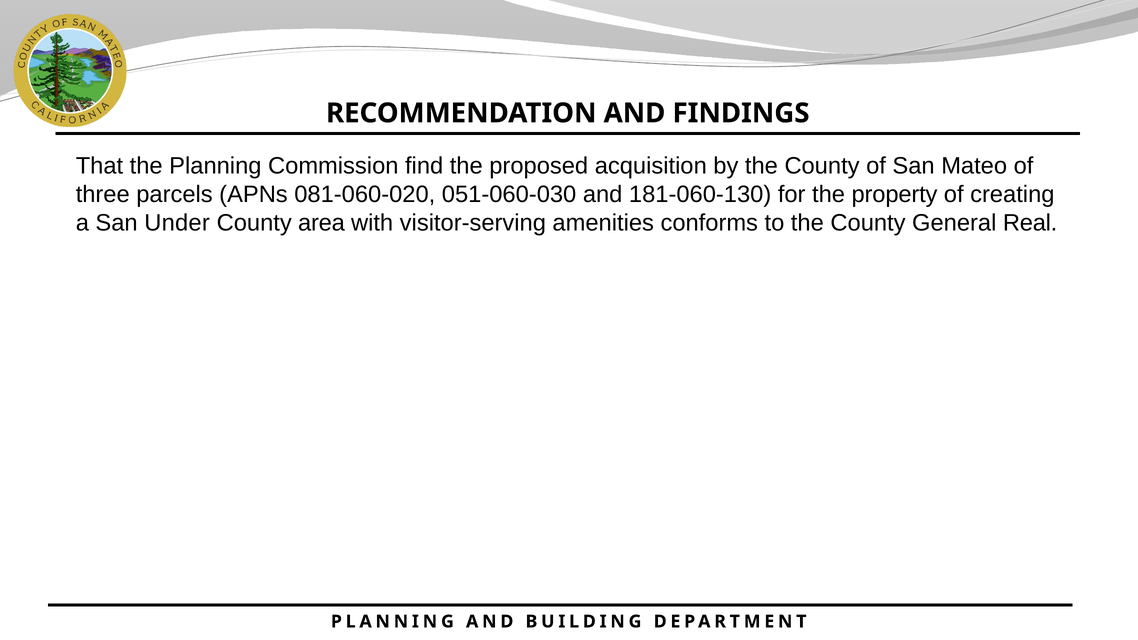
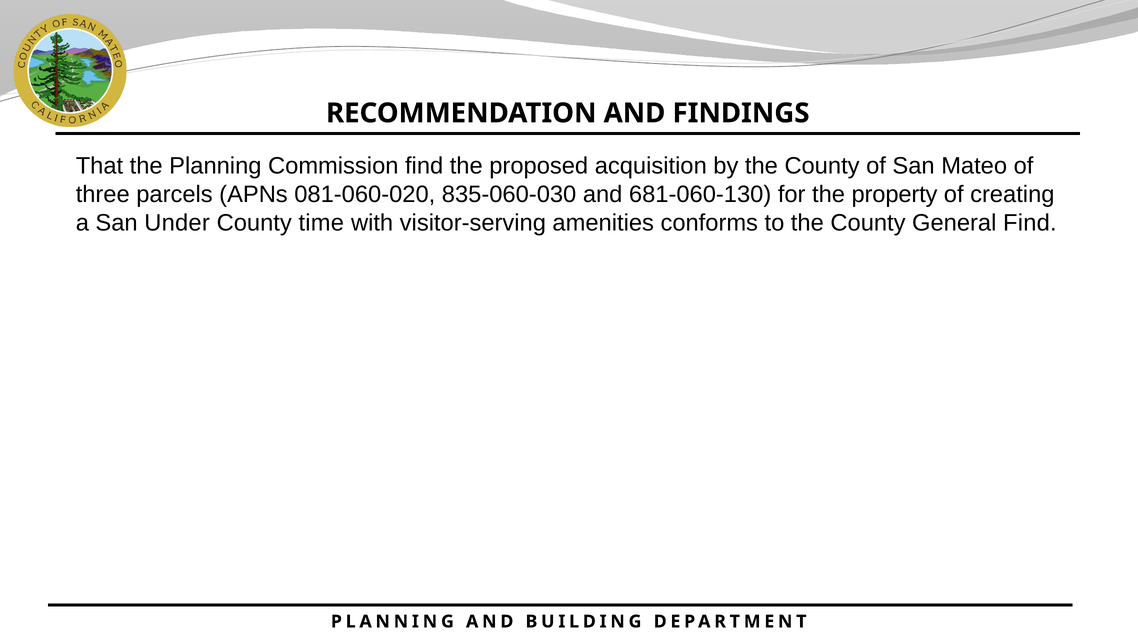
051-060-030: 051-060-030 -> 835-060-030 (509, 195)
181-060-130: 181-060-130 -> 681-060-130 (700, 195)
area: area -> time (321, 223)
General Real: Real -> Find (1030, 223)
